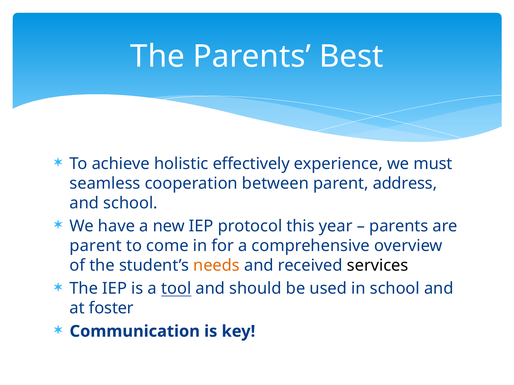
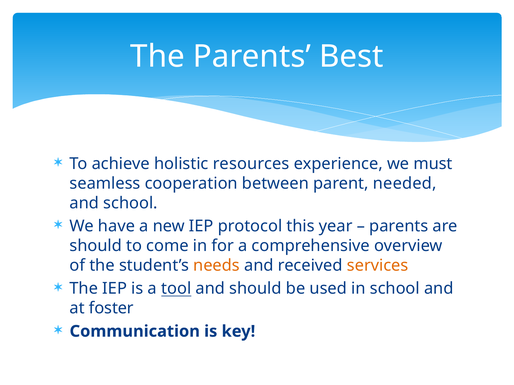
effectively: effectively -> resources (251, 164)
address: address -> needed (405, 184)
parent: parent -> should (96, 246)
services colour: black -> orange (378, 266)
